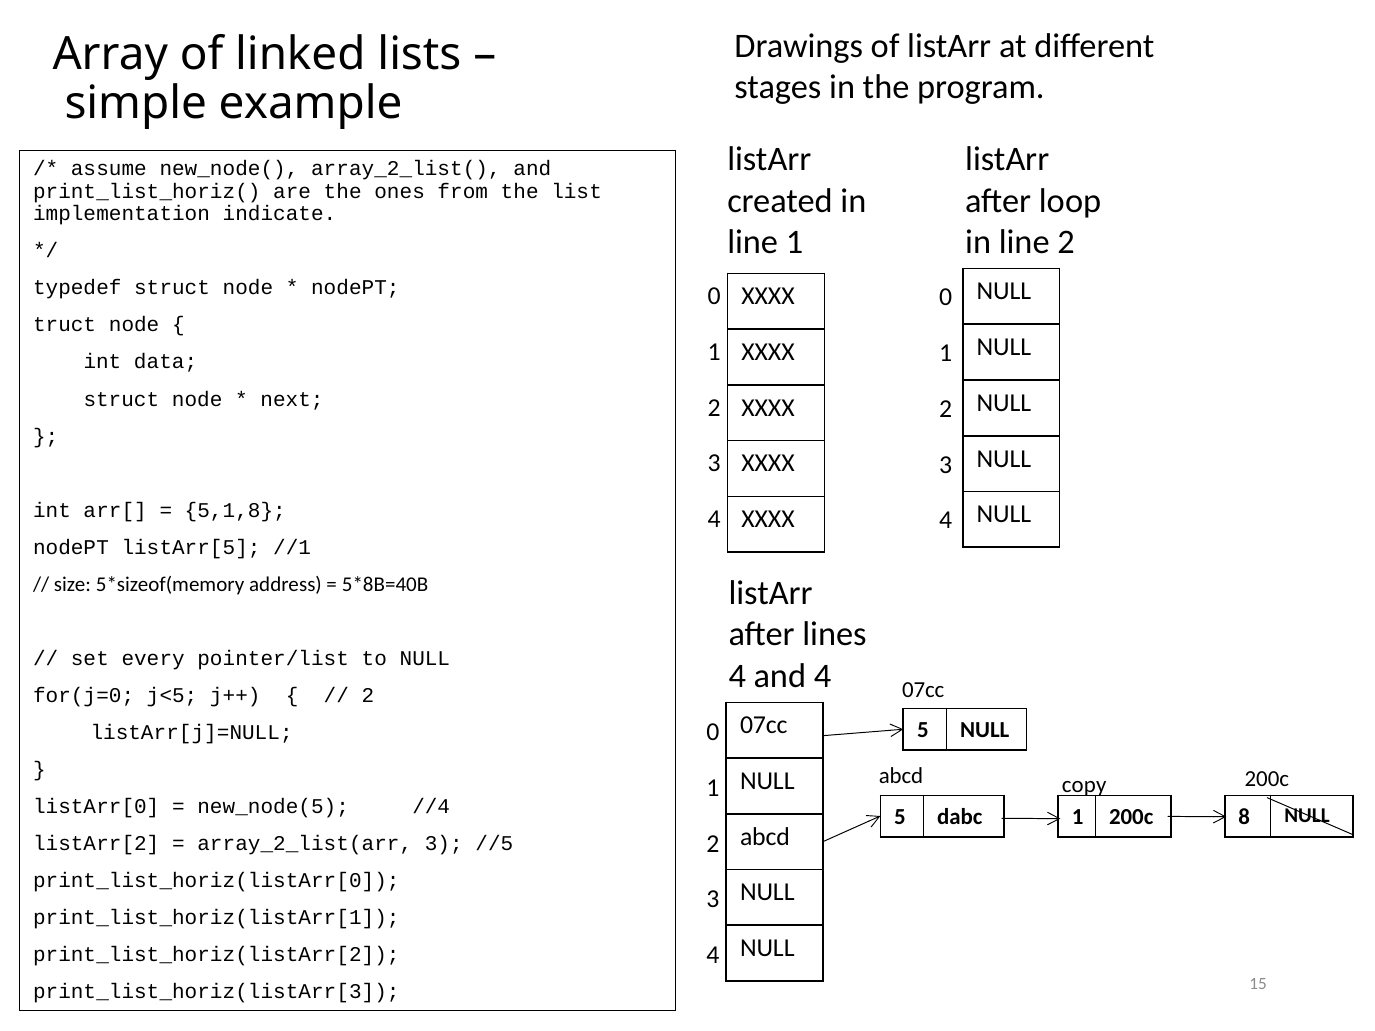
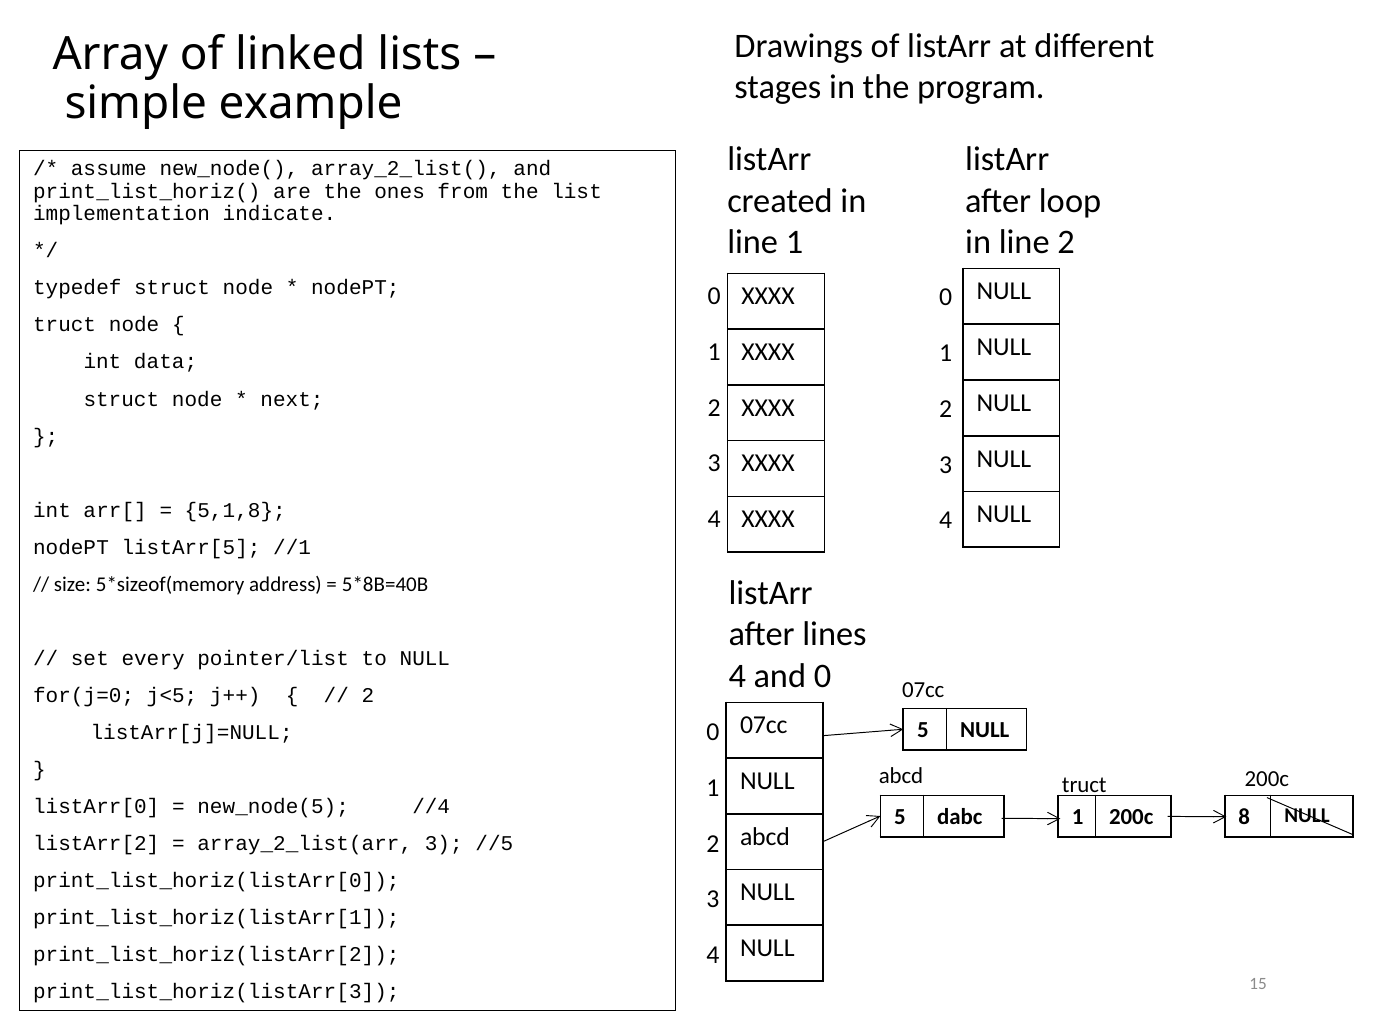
and 4: 4 -> 0 (823, 676)
abcd copy: copy -> truct (1084, 785)
